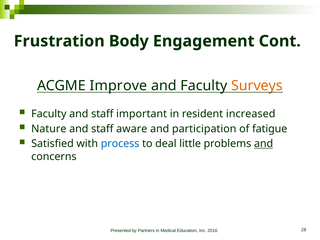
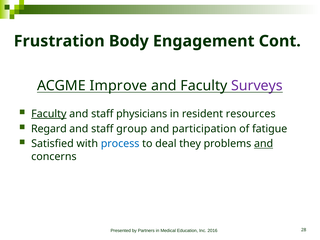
Surveys colour: orange -> purple (257, 86)
Faculty underline: none -> present (49, 114)
important: important -> physicians (142, 114)
increased: increased -> resources (251, 114)
Nature: Nature -> Regard (49, 129)
aware: aware -> group (132, 129)
little: little -> they (190, 144)
